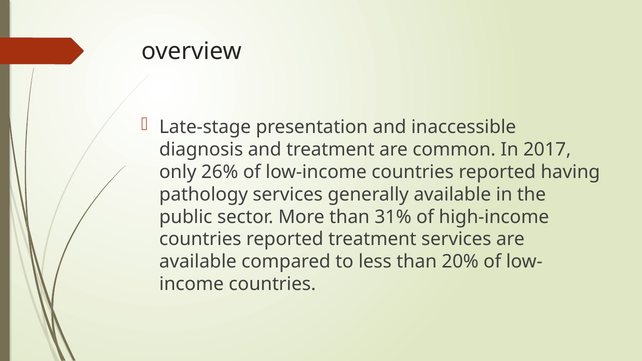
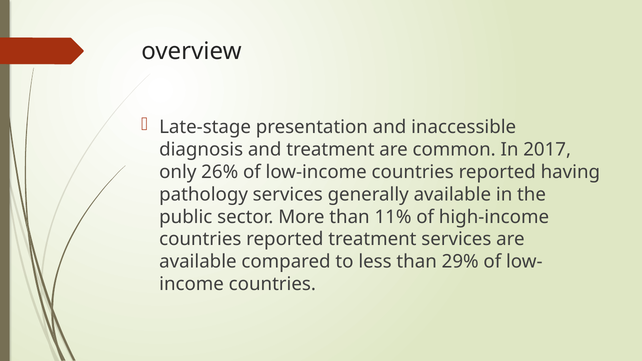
31%: 31% -> 11% (393, 217)
20%: 20% -> 29% (460, 262)
